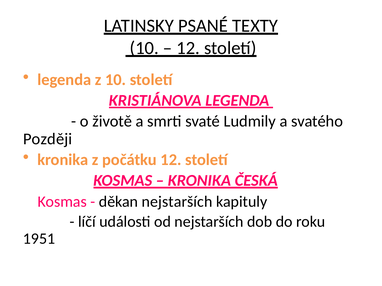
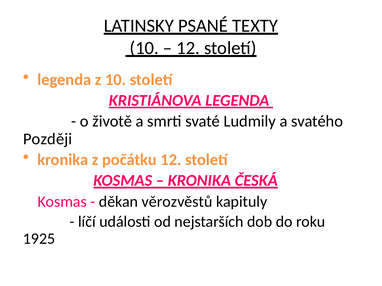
děkan nejstarších: nejstarších -> věrozvěstů (177, 202)
1951: 1951 -> 1925 (39, 239)
